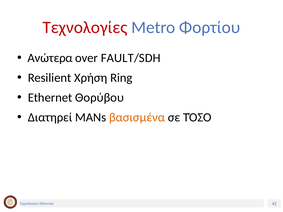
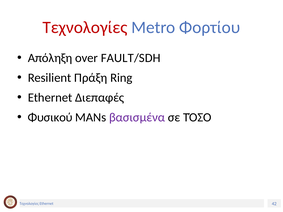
Ανώτερα: Ανώτερα -> Απόληξη (50, 58)
Χρήση: Χρήση -> Πράξη (91, 78)
Θορύβου: Θορύβου -> Διεπαφές (100, 98)
Διατηρεί: Διατηρεί -> Φυσικού (50, 117)
βασισμένα colour: orange -> purple (137, 117)
